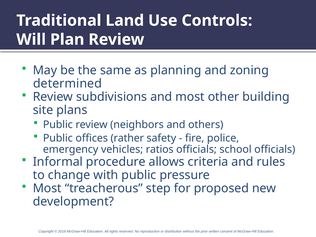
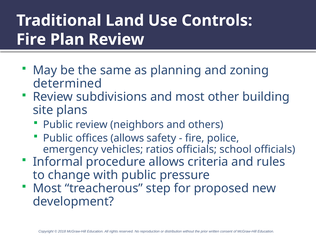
Will: Will -> Fire (31, 39)
offices rather: rather -> allows (127, 138)
